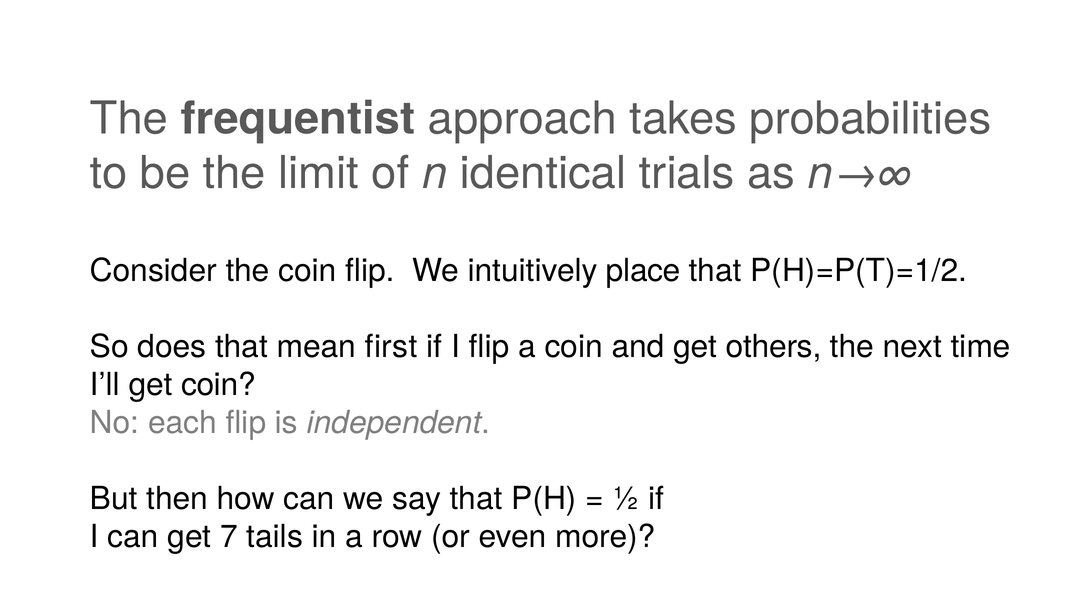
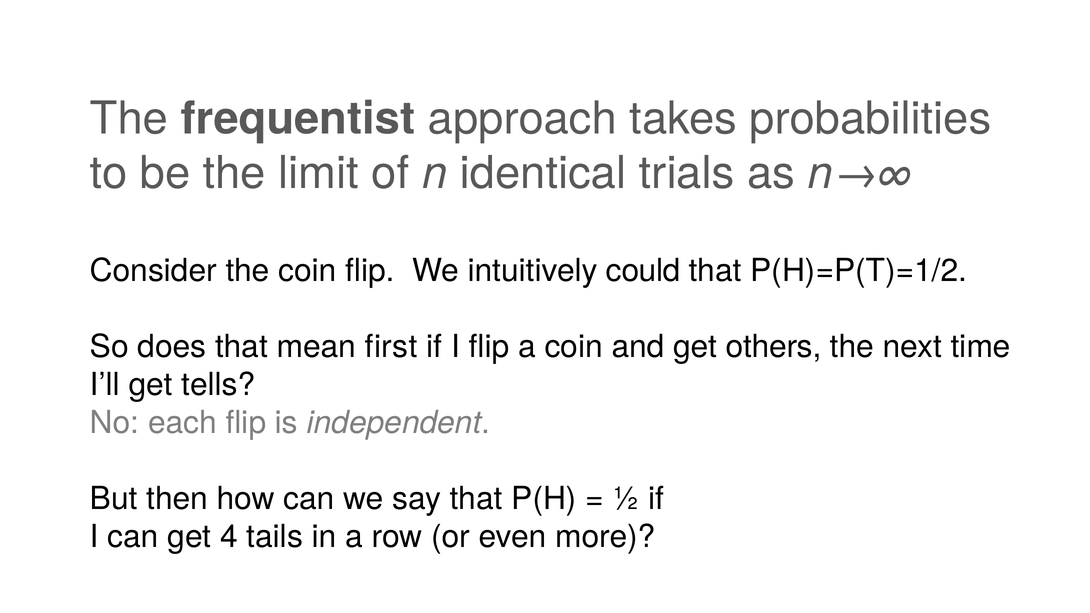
place: place -> could (643, 271)
get coin: coin -> tells (218, 385)
7: 7 -> 4 (229, 537)
